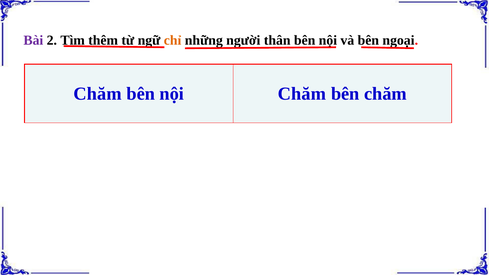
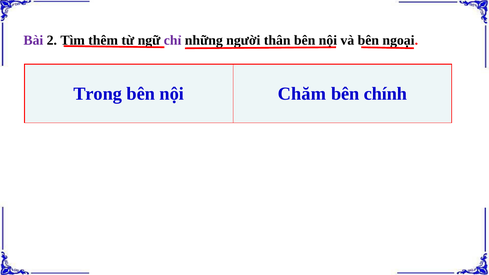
chỉ colour: orange -> purple (173, 40)
Chăm: Chăm -> Trong (98, 94)
bên chăm: chăm -> chính (385, 94)
